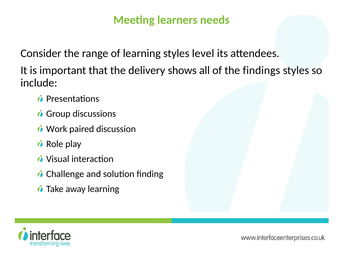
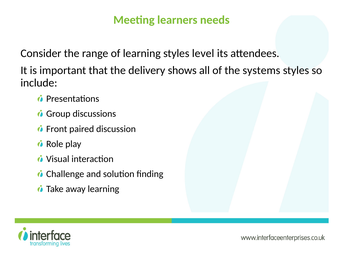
findings: findings -> systems (261, 70)
Work: Work -> Front (57, 129)
